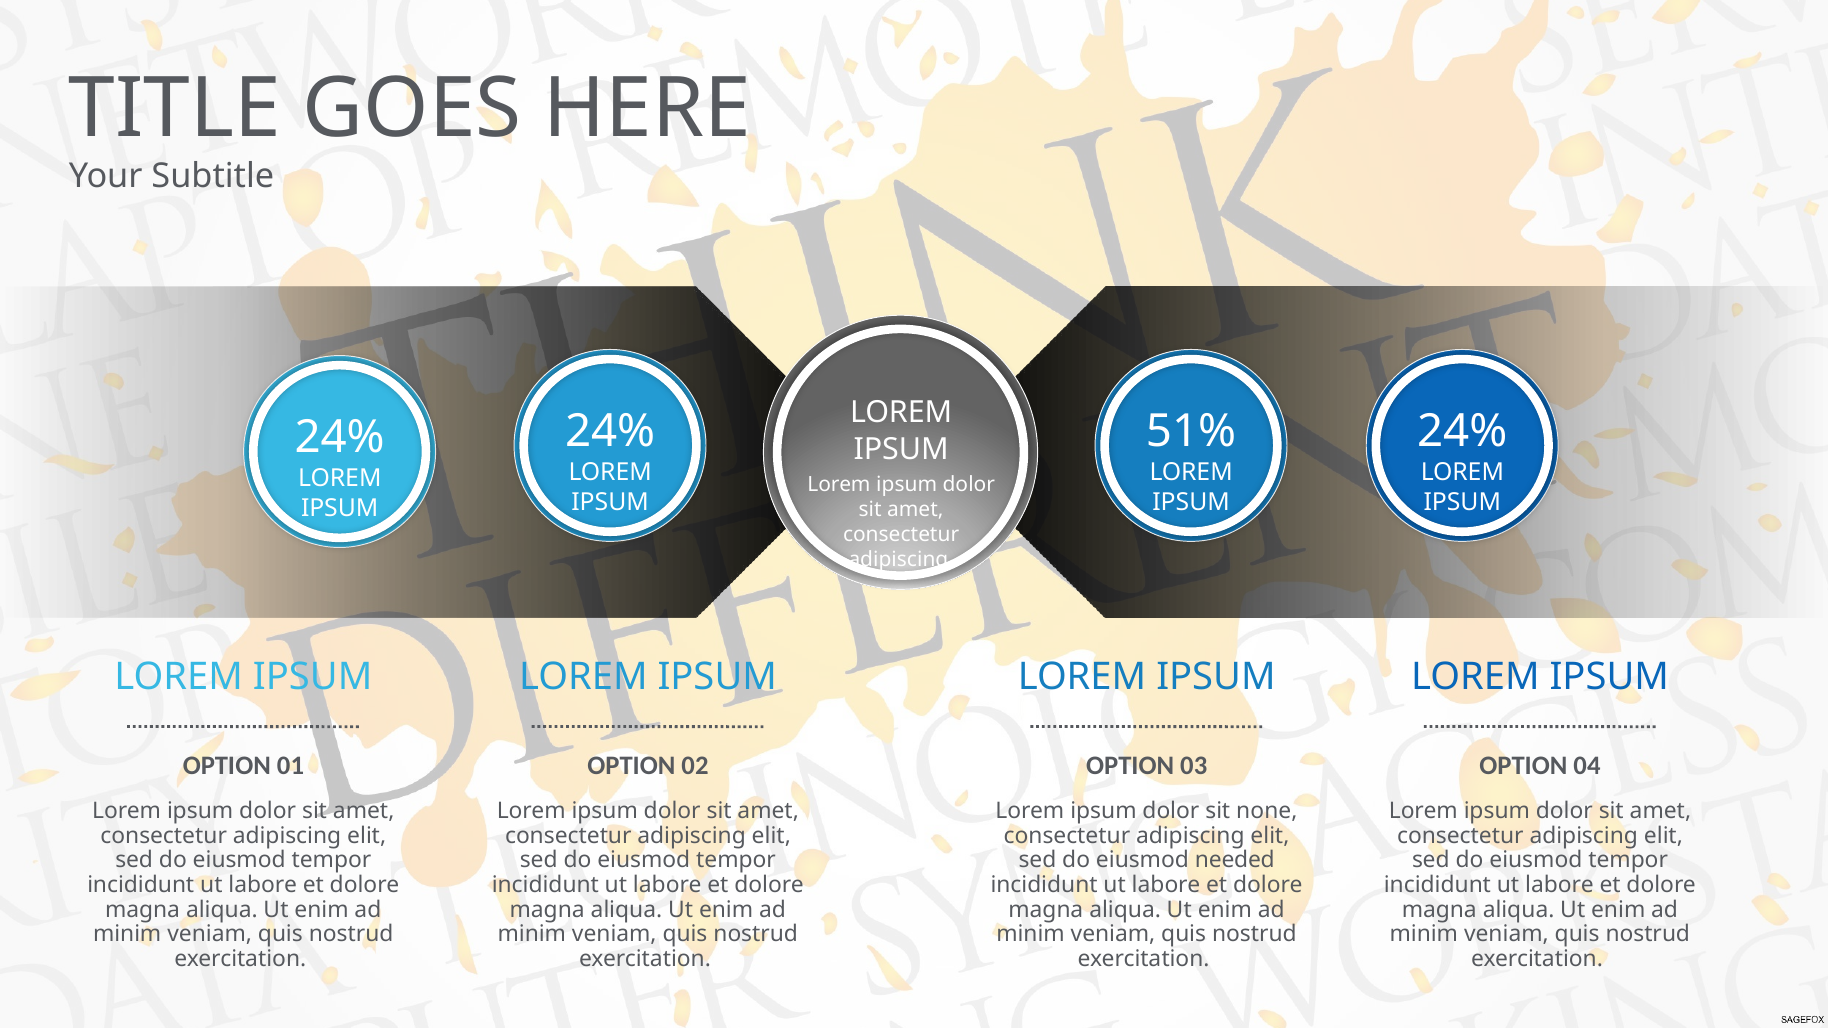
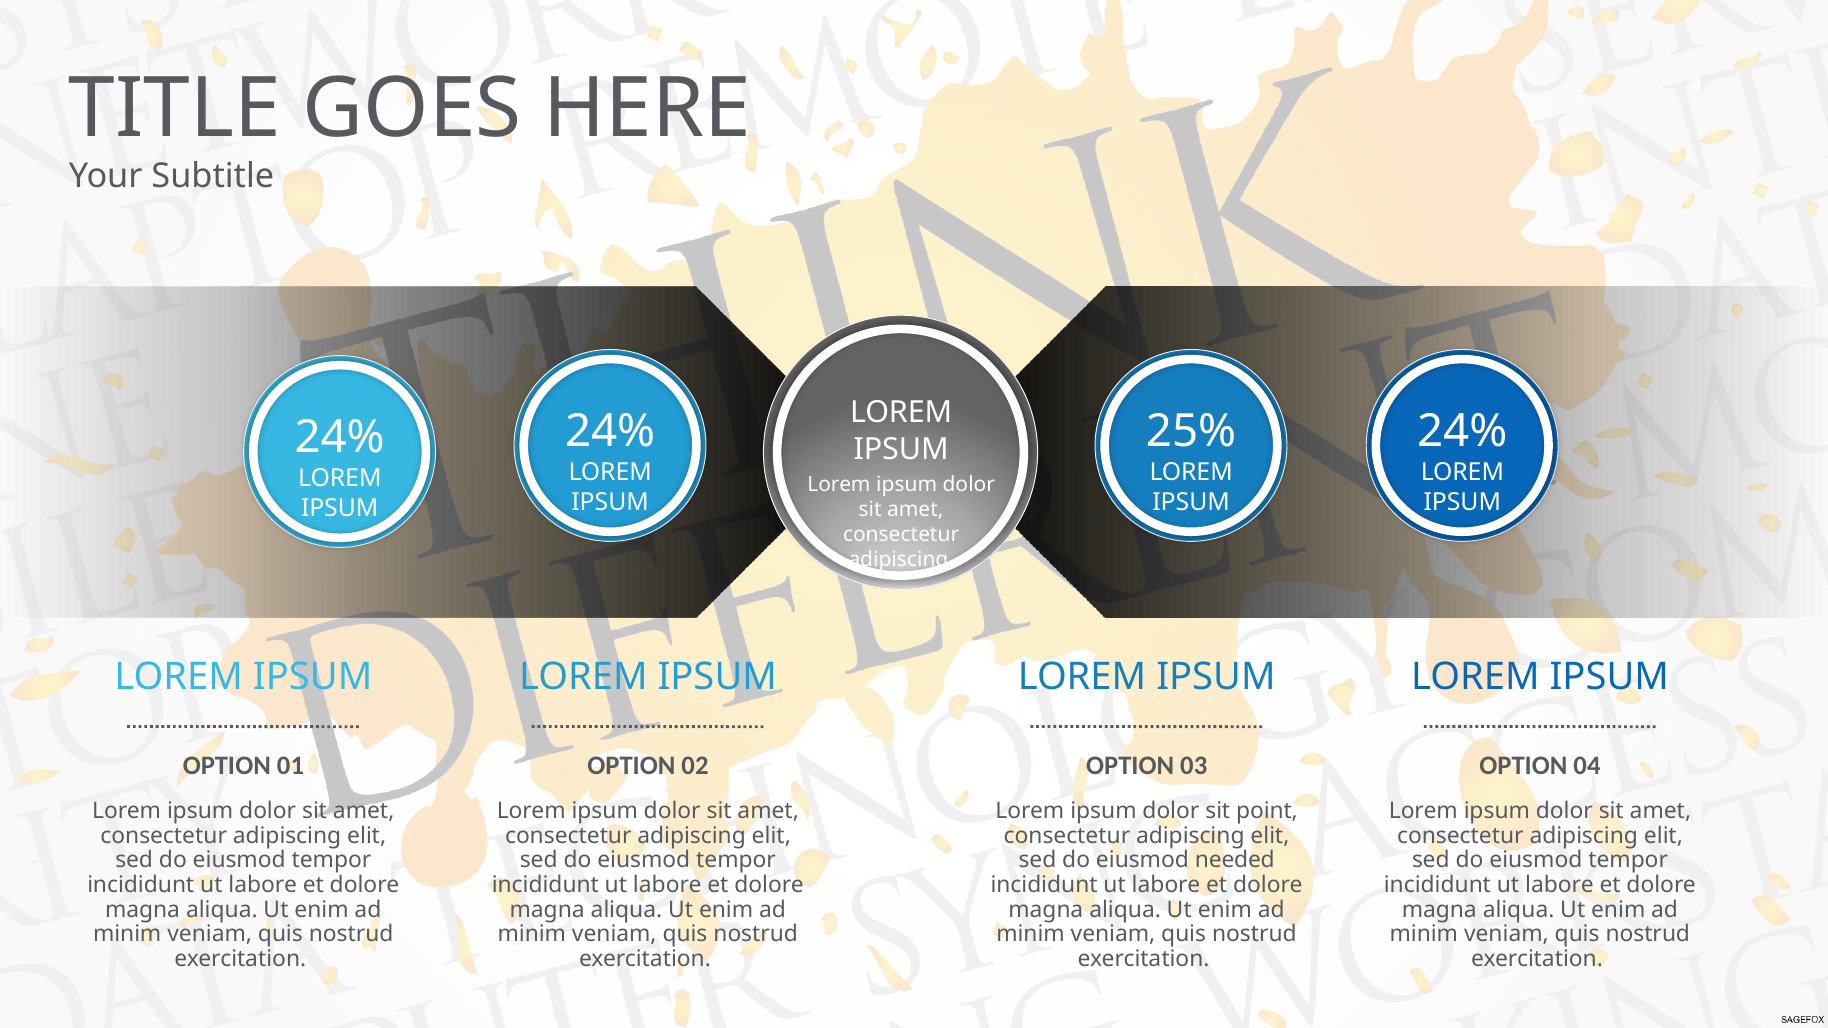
51%: 51% -> 25% (1191, 431)
none: none -> point (1267, 811)
